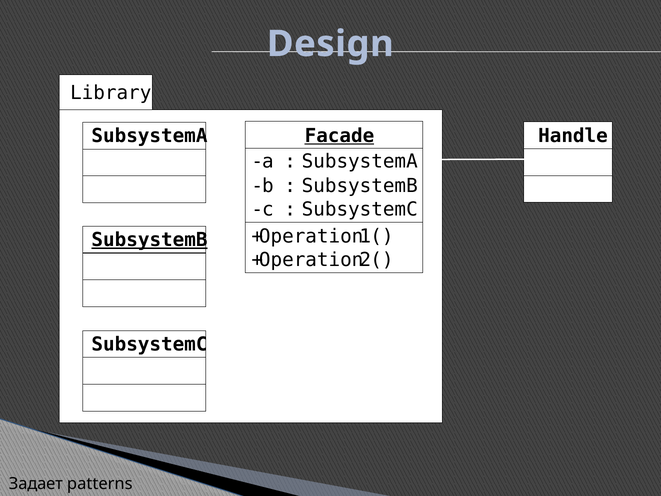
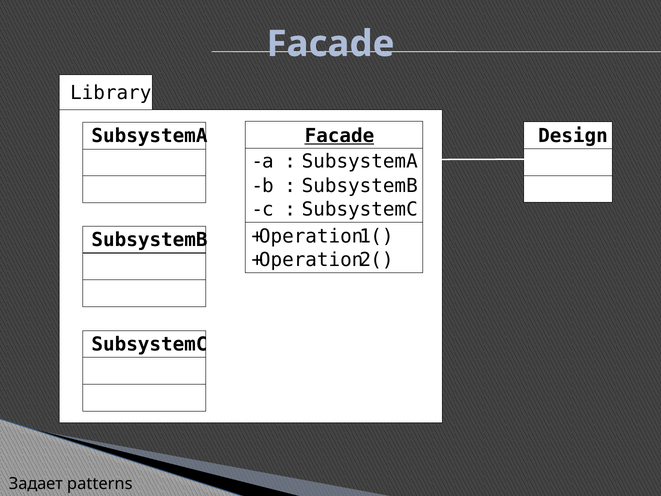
Design: Design -> Facade (330, 44)
Handle: Handle -> Design (573, 136)
SubsystemB underline: present -> none (150, 240)
